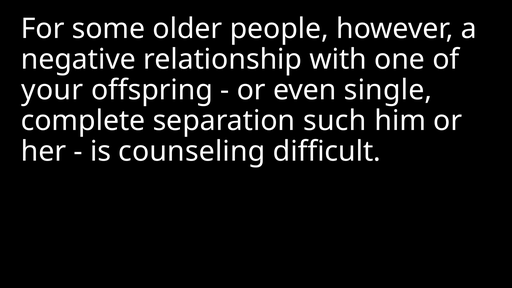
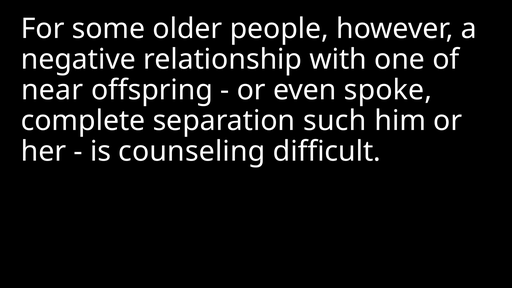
your: your -> near (52, 90)
single: single -> spoke (388, 90)
